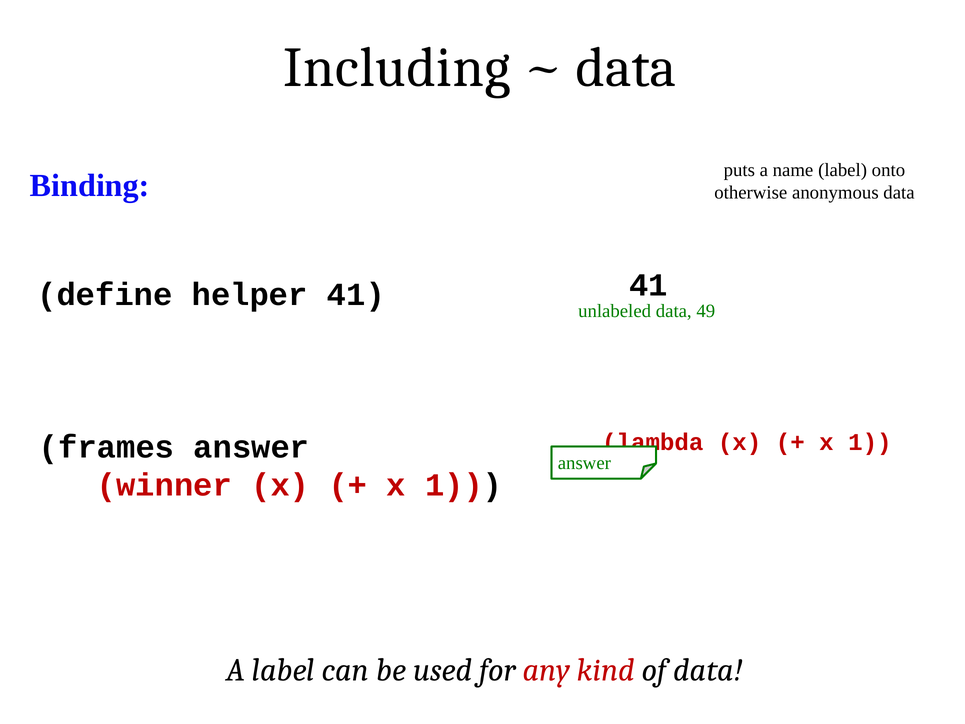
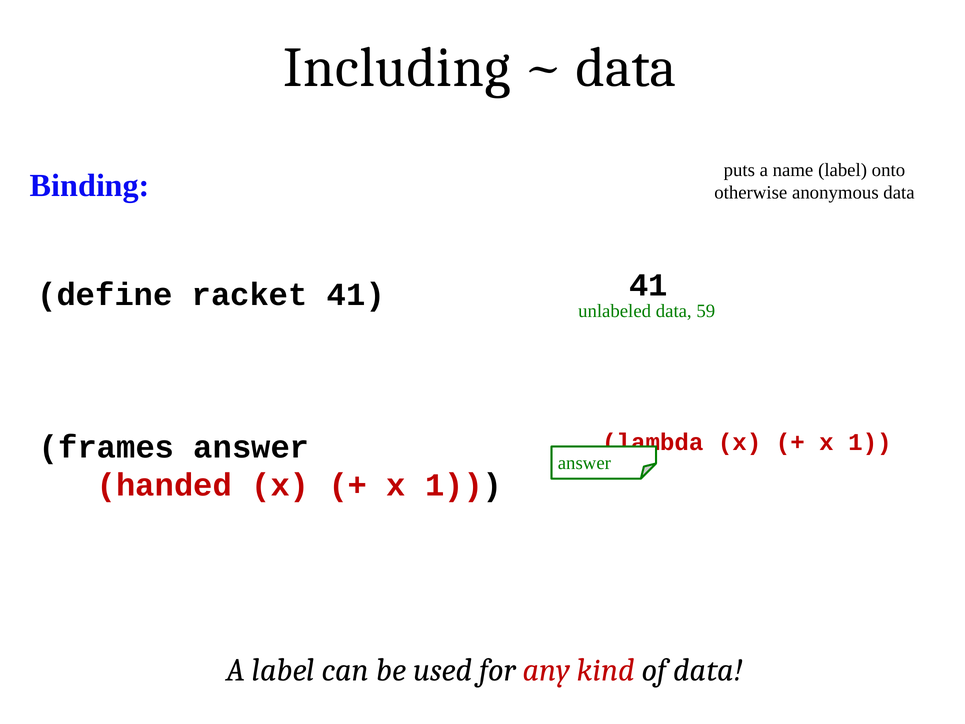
helper: helper -> racket (250, 295)
49: 49 -> 59 (706, 311)
winner: winner -> handed (164, 485)
